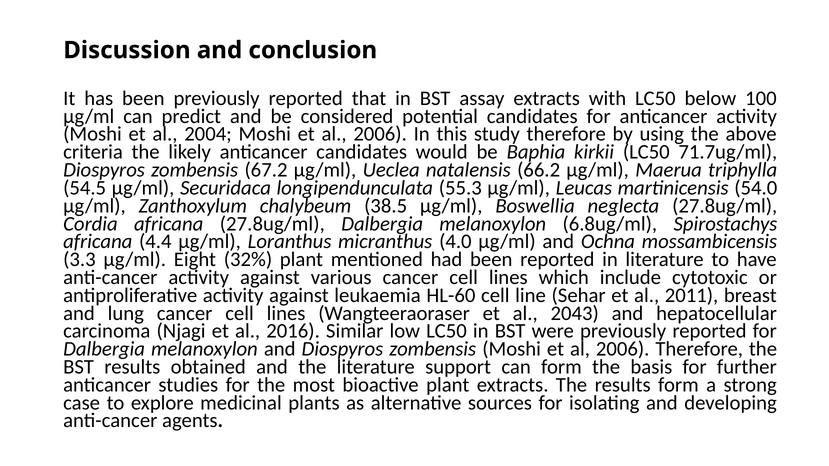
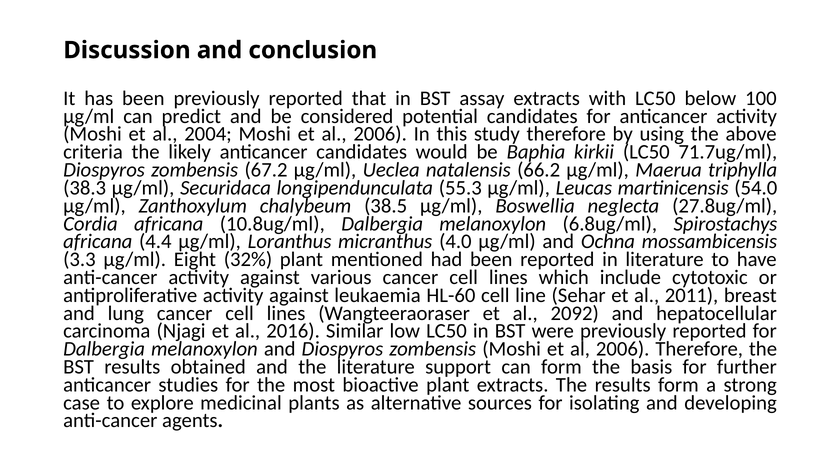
54.5: 54.5 -> 38.3 (85, 188)
africana 27.8ug/ml: 27.8ug/ml -> 10.8ug/ml (272, 224)
2043: 2043 -> 2092 (575, 313)
